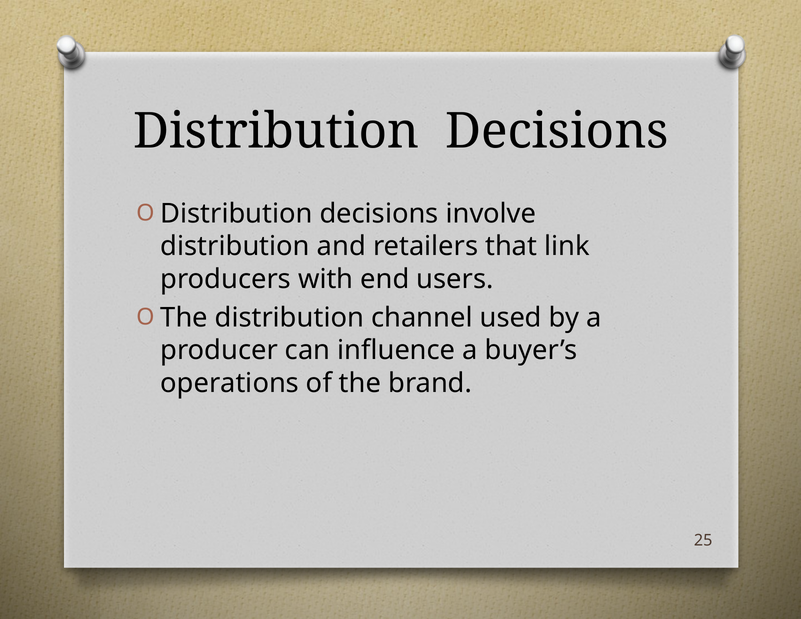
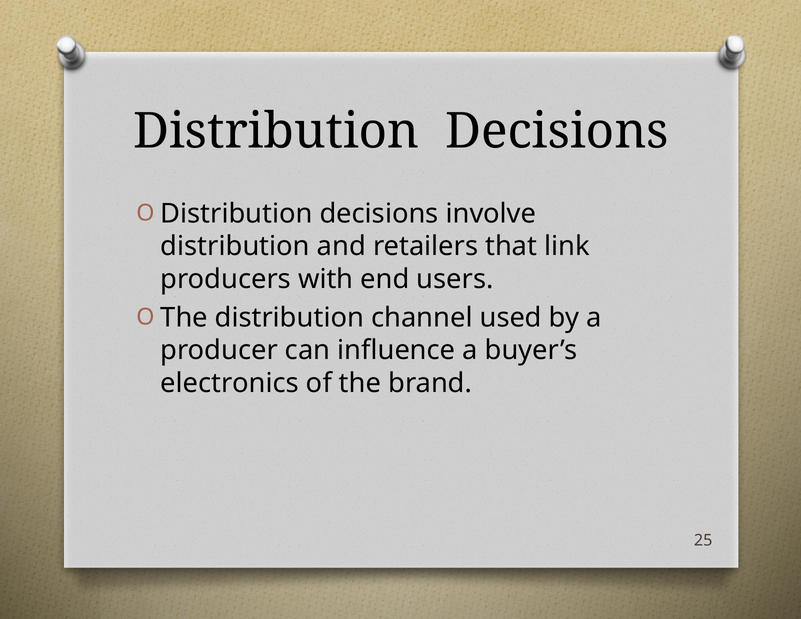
operations: operations -> electronics (230, 383)
